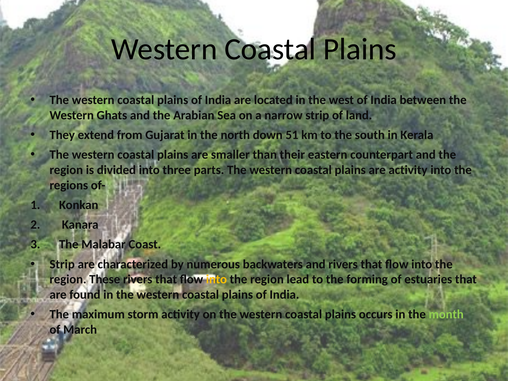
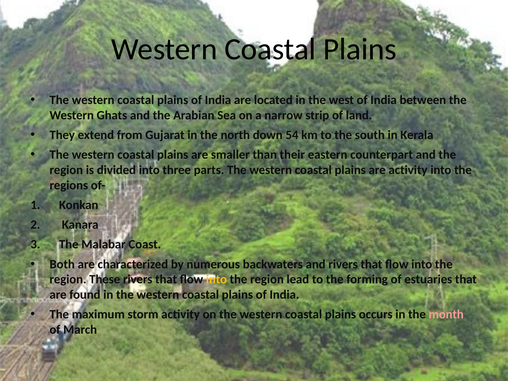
51: 51 -> 54 (292, 135)
Strip: Strip -> Both (62, 264)
month colour: light green -> pink (446, 314)
